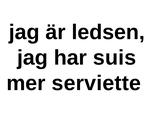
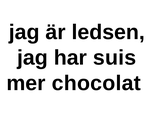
serviette: serviette -> chocolat (96, 83)
